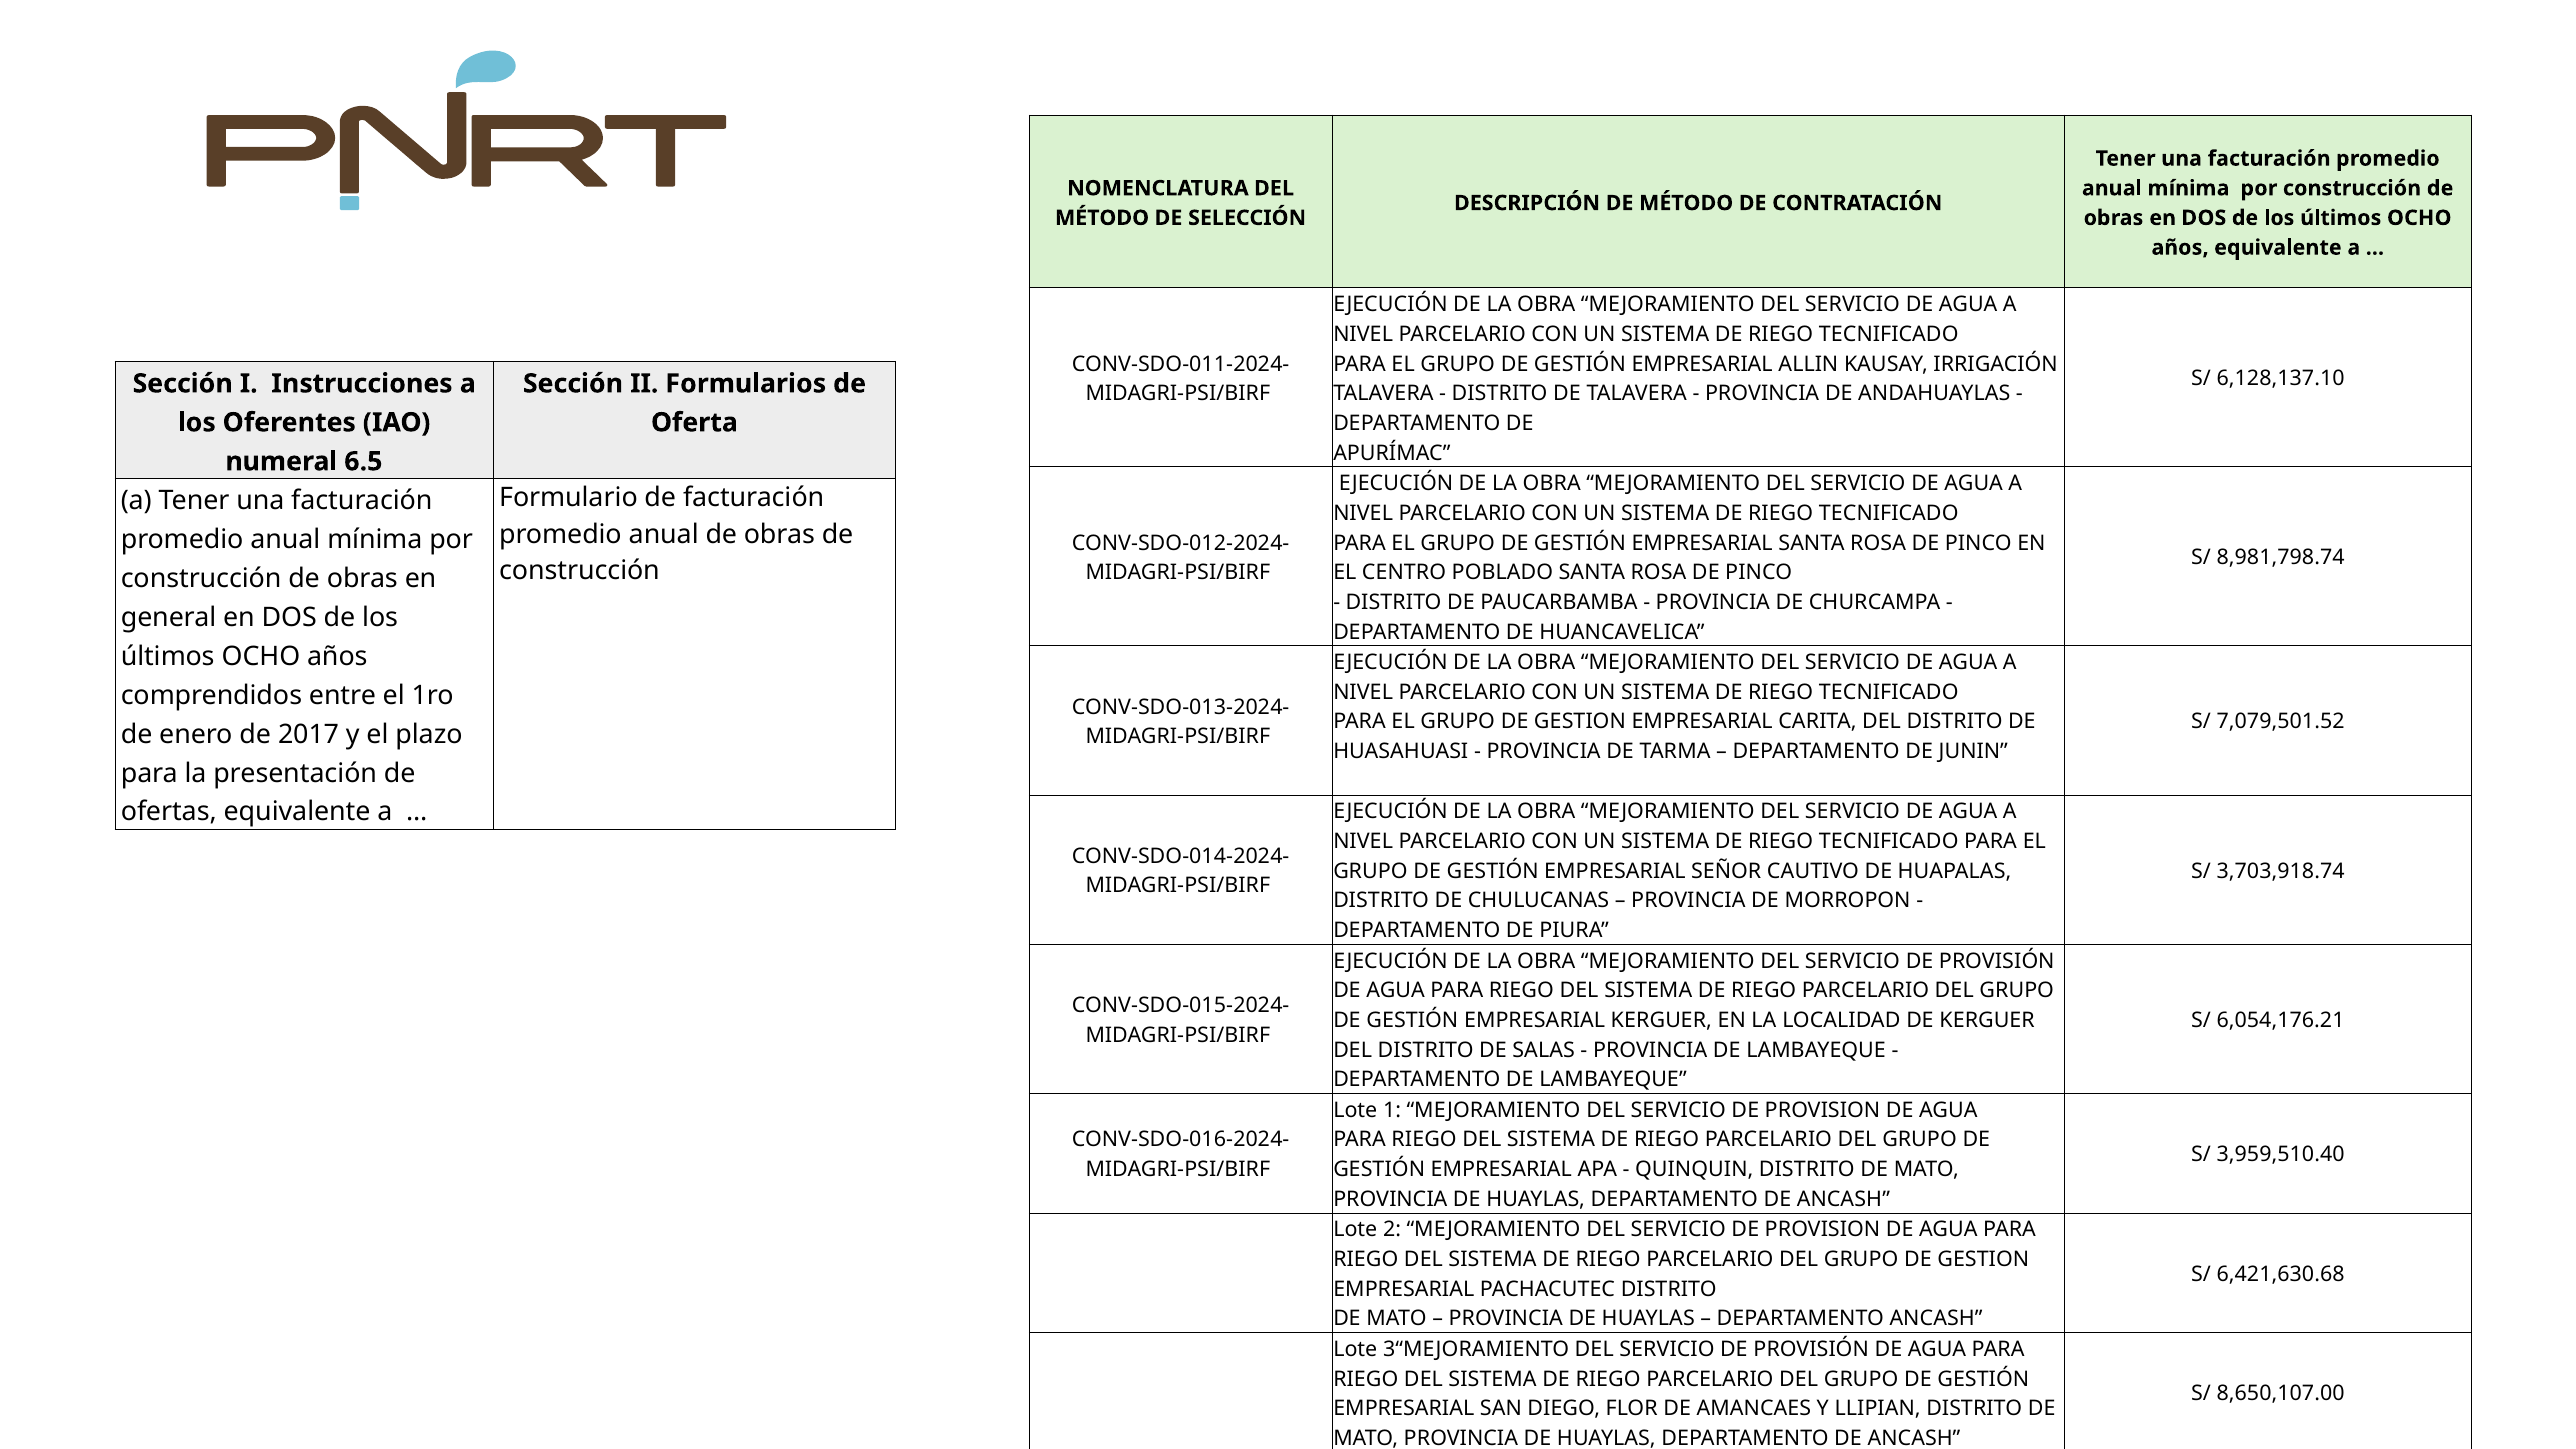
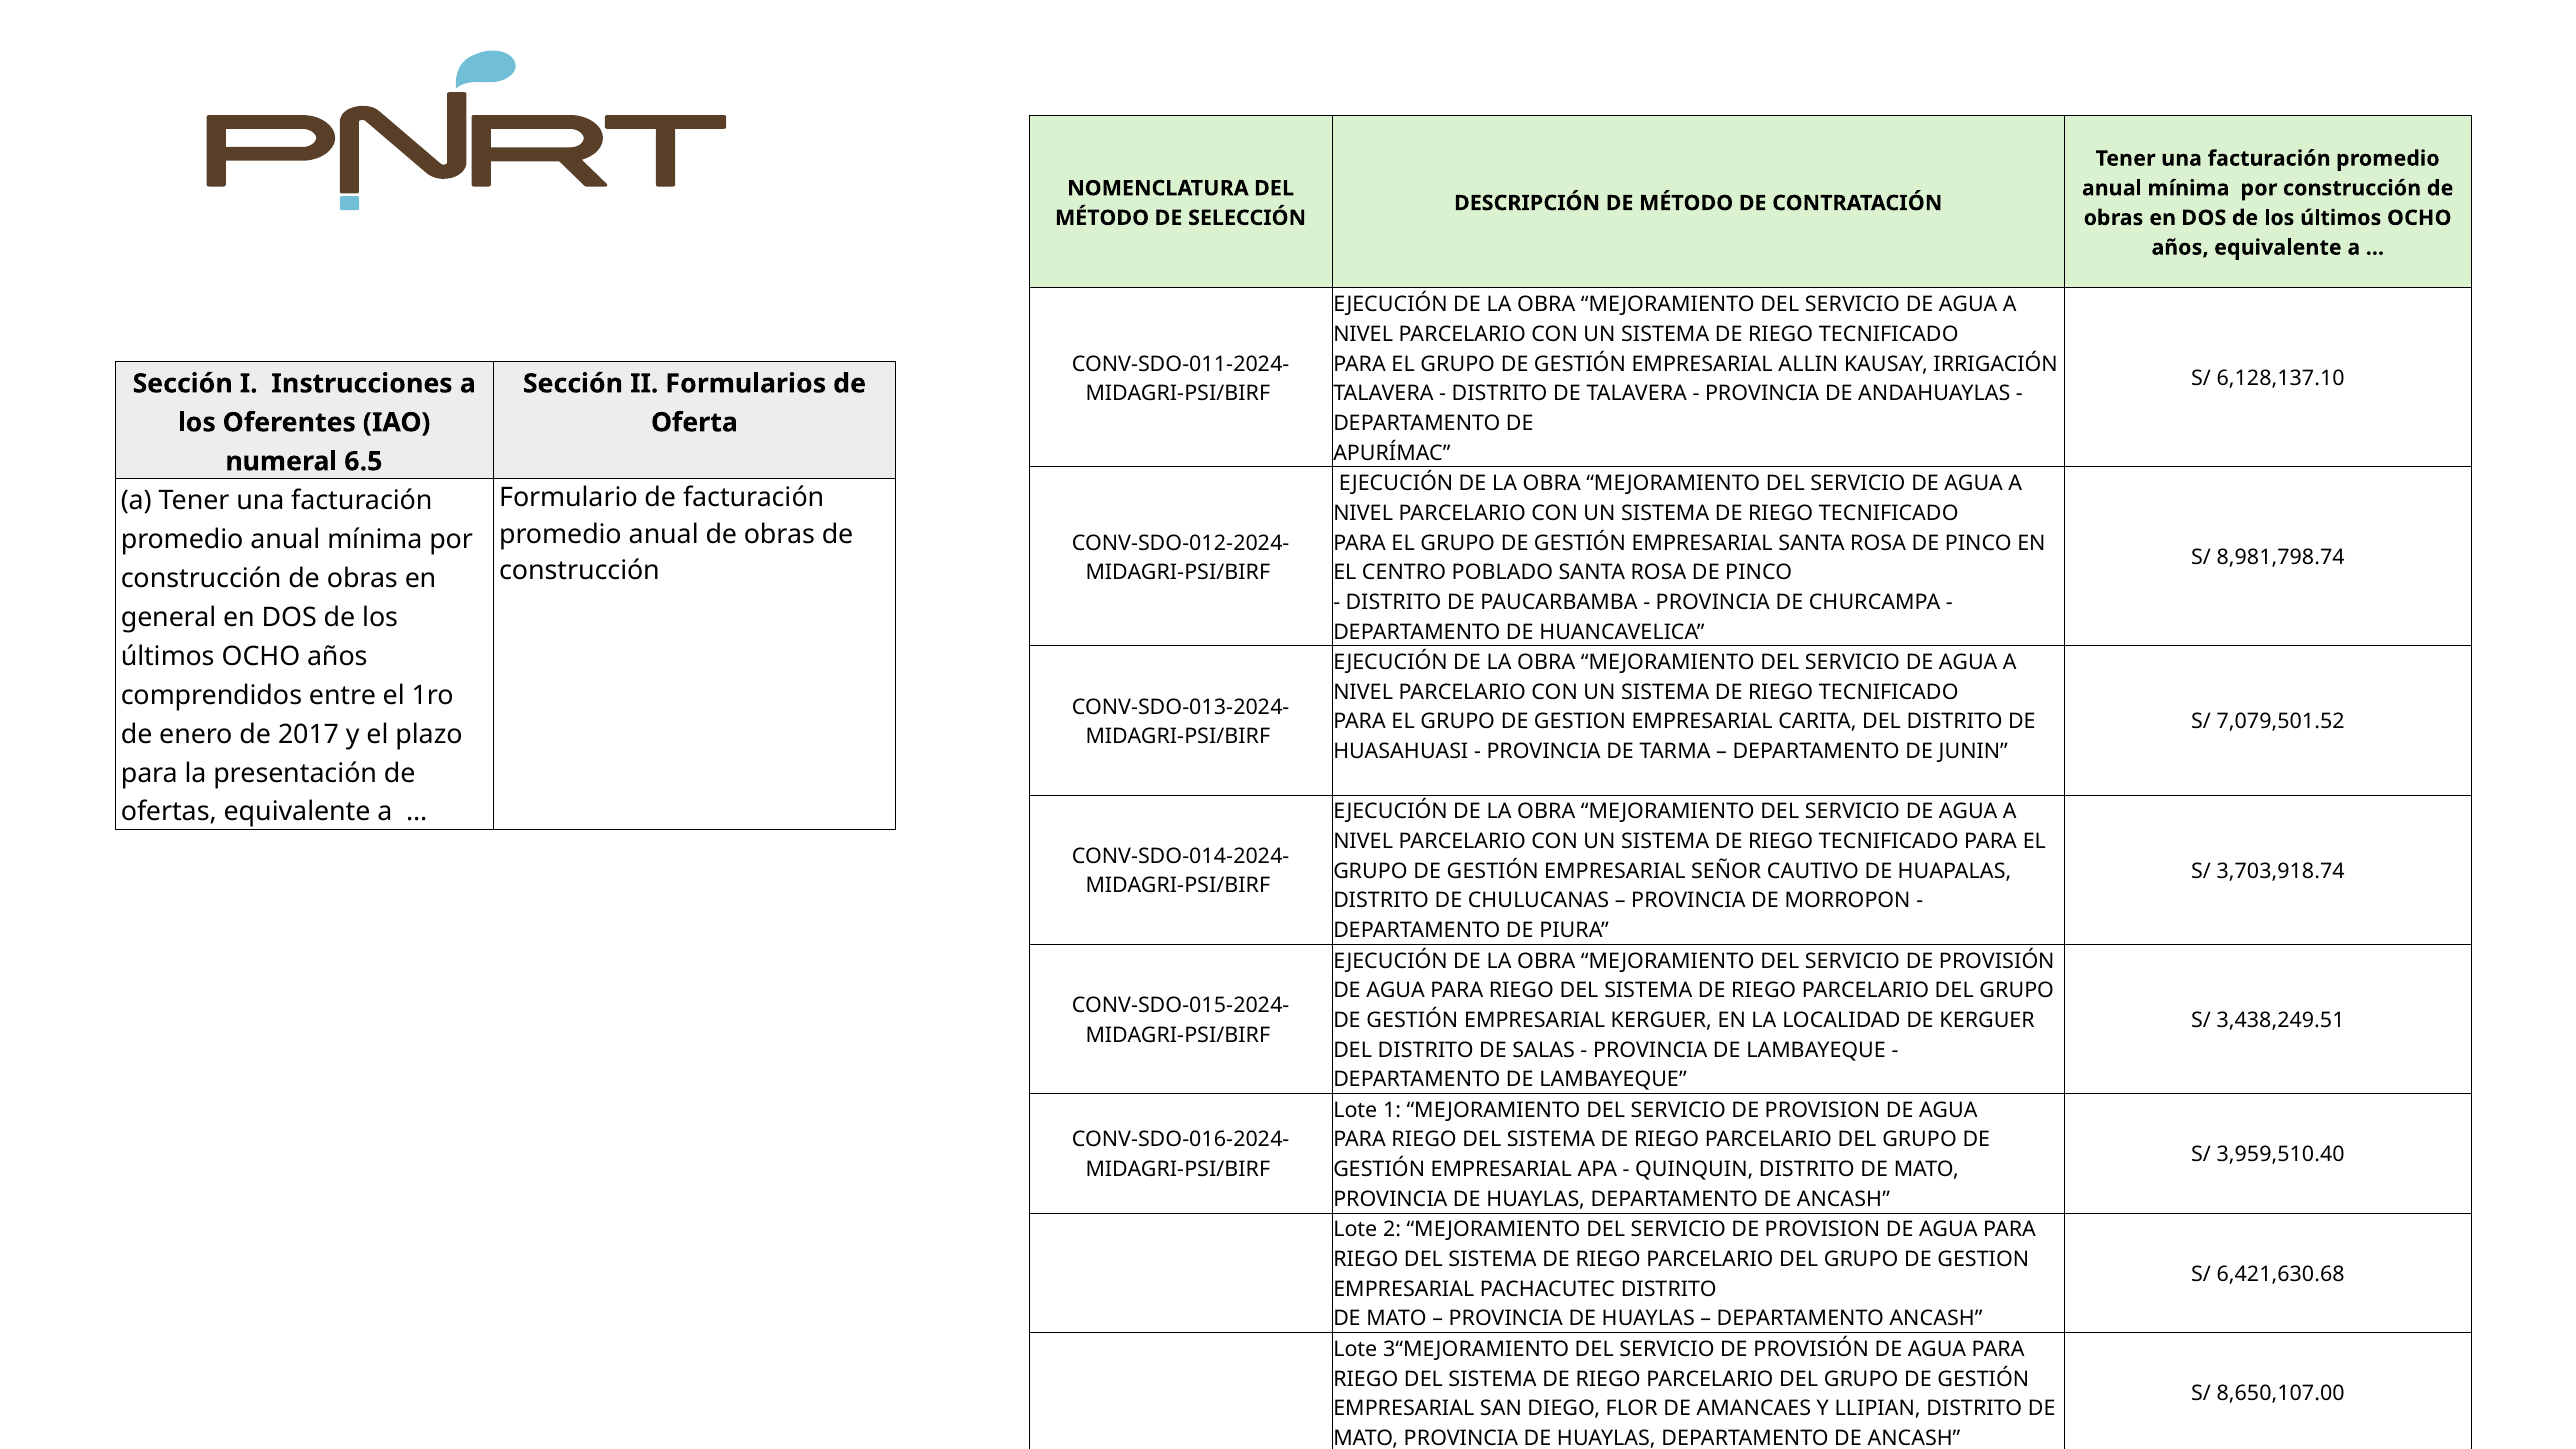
6,054,176.21: 6,054,176.21 -> 3,438,249.51 (2281, 1020)
